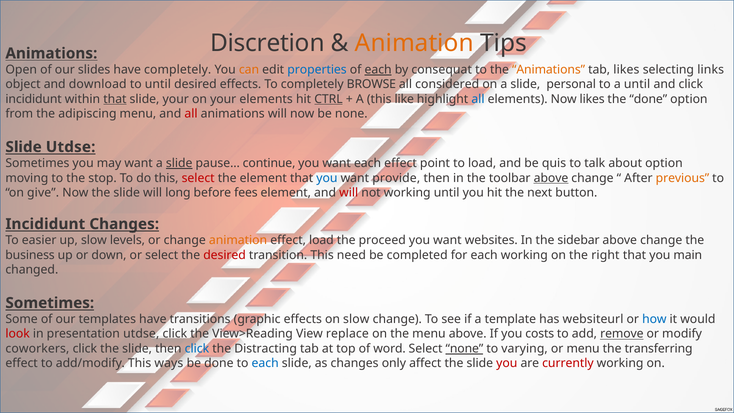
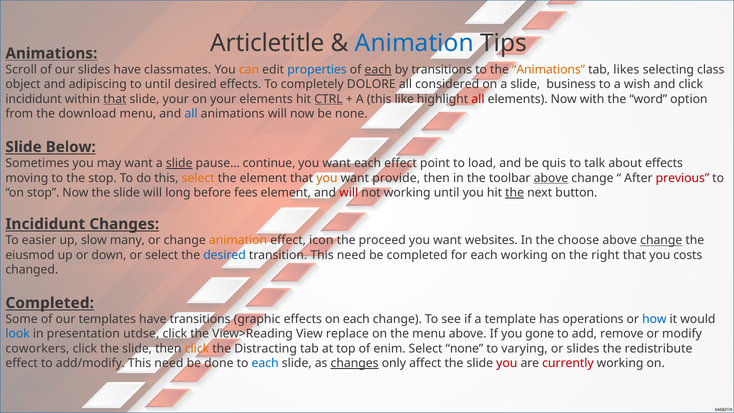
Discretion: Discretion -> Articletitle (267, 43)
Animation colour: orange -> blue (414, 43)
Open: Open -> Scroll (21, 70)
have completely: completely -> classmates (178, 70)
by consequat: consequat -> transitions (442, 70)
links: links -> class (711, 70)
download: download -> adipiscing (98, 84)
BROWSE: BROWSE -> DOLORE (371, 84)
personal: personal -> business (571, 84)
a until: until -> wish (637, 84)
all colour: blue -> red (478, 99)
Now likes: likes -> with (592, 99)
the done: done -> word (648, 99)
adipiscing: adipiscing -> download (87, 114)
all colour: red -> blue (191, 114)
Slide Utdse: Utdse -> Below (71, 147)
about option: option -> effects (664, 163)
select colour: red -> orange (198, 178)
you colour: blue -> orange (327, 178)
previous colour: orange -> red (682, 178)
on give: give -> stop (43, 193)
the underline: none -> present (515, 193)
levels: levels -> many (127, 240)
effect load: load -> icon (321, 240)
sidebar: sidebar -> choose (578, 240)
change underline: none -> present (661, 240)
business: business -> eiusmod (30, 255)
desired colour: red -> blue (225, 255)
main: main -> costs (688, 255)
Sometimes: Sometimes -> Completed (50, 303)
on slow: slow -> each (356, 319)
websiteurl: websiteurl -> operations (593, 319)
look colour: red -> blue (18, 334)
costs: costs -> gone (540, 334)
remove underline: present -> none (622, 334)
click colour: blue -> orange (197, 349)
word: word -> enim (390, 349)
none underline: present -> none (464, 349)
or menu: menu -> slides (583, 349)
transferring: transferring -> redistribute (659, 349)
add/modify This ways: ways -> need (169, 363)
changes underline: none -> present (355, 363)
